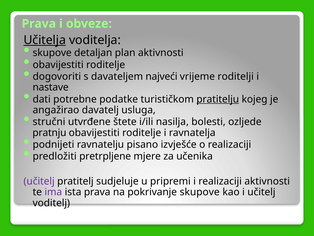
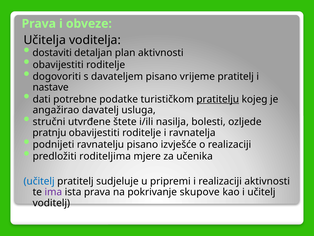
Učitelja underline: present -> none (45, 40)
skupove: skupove -> dostaviti (52, 53)
davateljem najveći: najveći -> pisano (161, 76)
vrijeme roditelji: roditelji -> pratitelj (236, 76)
pretrpljene: pretrpljene -> roditeljima (105, 156)
učitelj colour: purple -> blue (39, 181)
